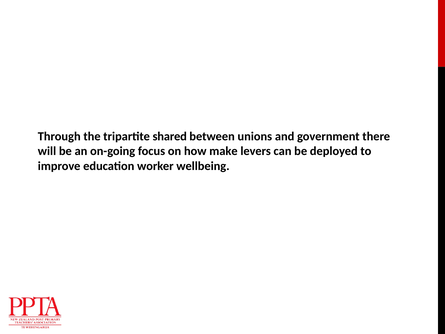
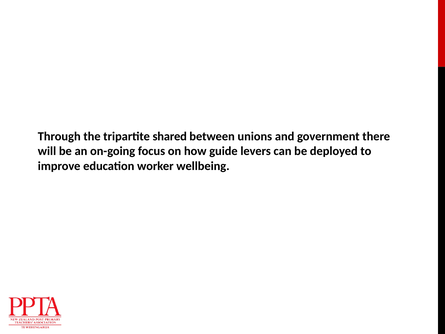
make: make -> guide (223, 151)
